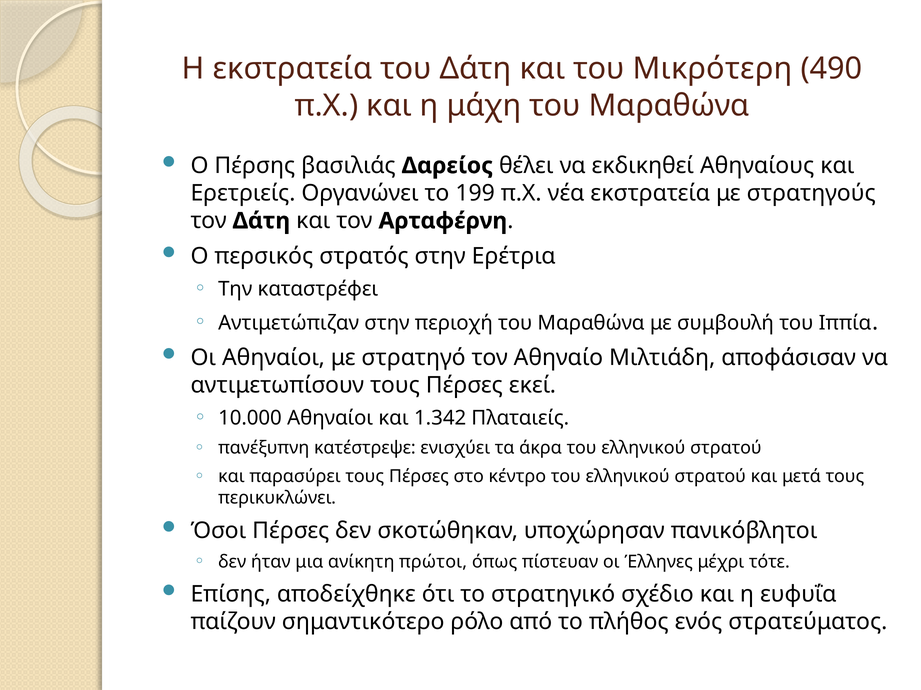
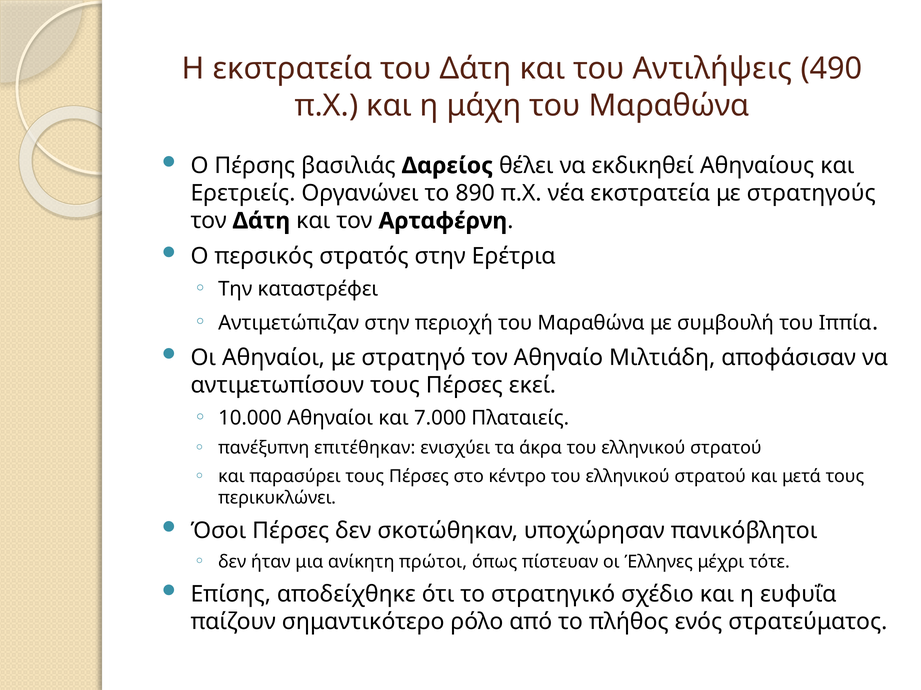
Μικρότερη: Μικρότερη -> Αντιλήψεις (713, 69)
199: 199 -> 890 (475, 193)
1.342: 1.342 -> 7.000 (440, 419)
κατέστρεψε: κατέστρεψε -> επιτέθηκαν (365, 448)
